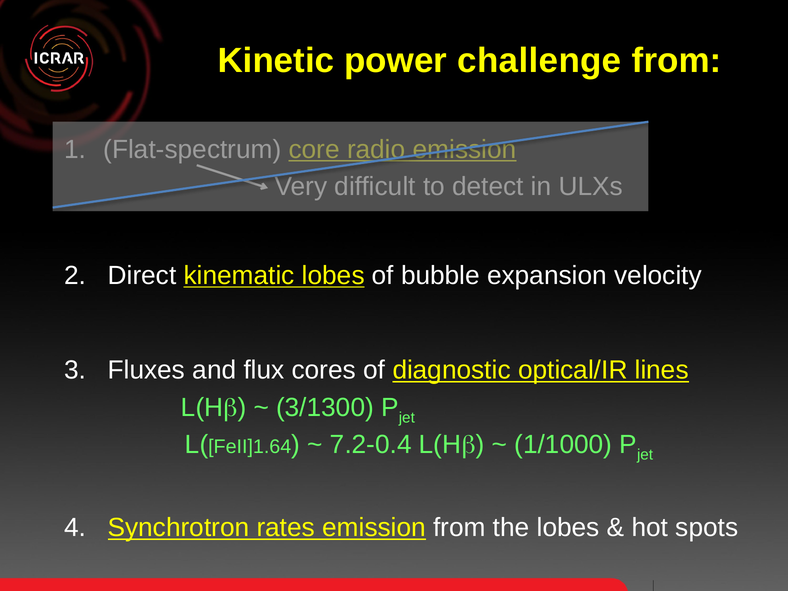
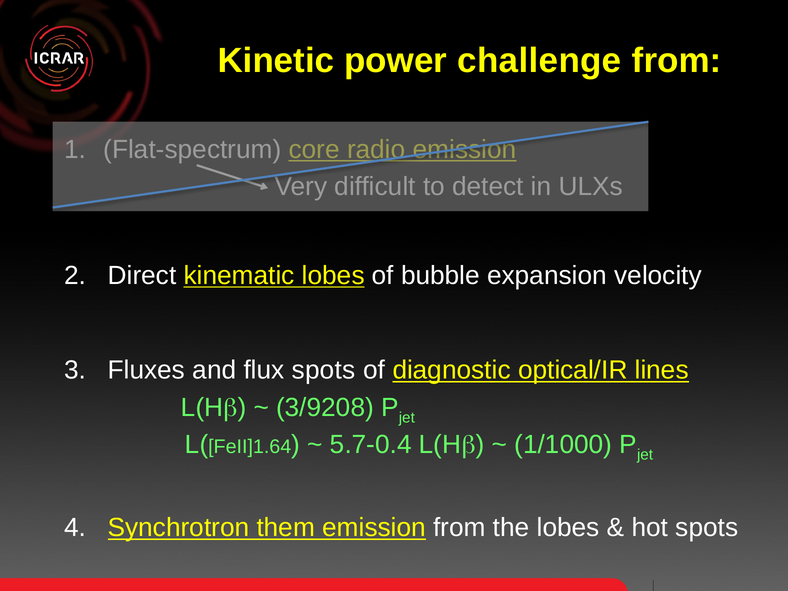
flux cores: cores -> spots (324, 370)
3/1300: 3/1300 -> 3/9208 (325, 407)
7.2-0.4: 7.2-0.4 -> 5.7-0.4 (371, 445)
rates: rates -> them (286, 528)
